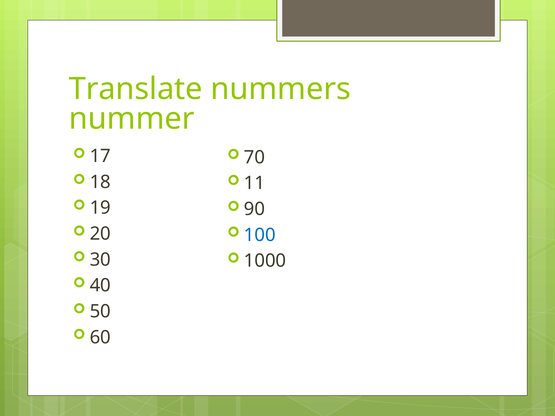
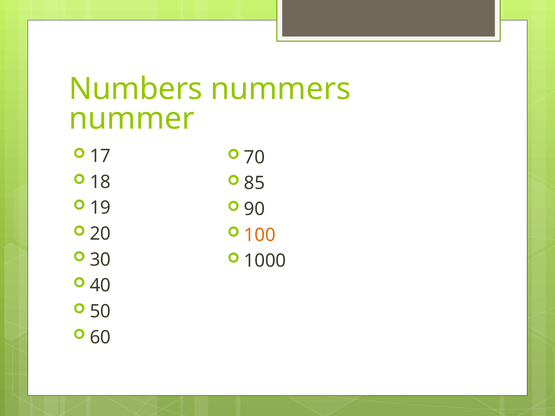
Translate: Translate -> Numbers (136, 89)
11: 11 -> 85 (255, 183)
100 colour: blue -> orange (260, 235)
